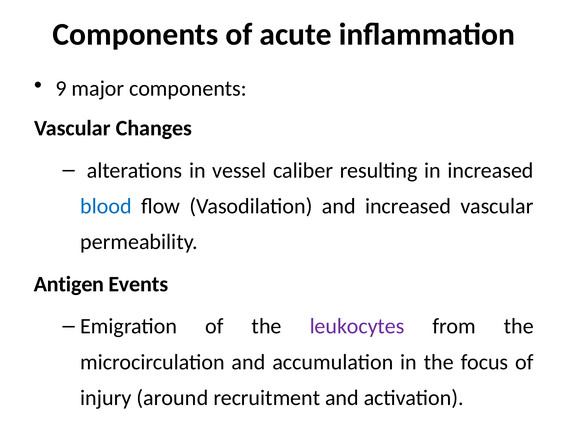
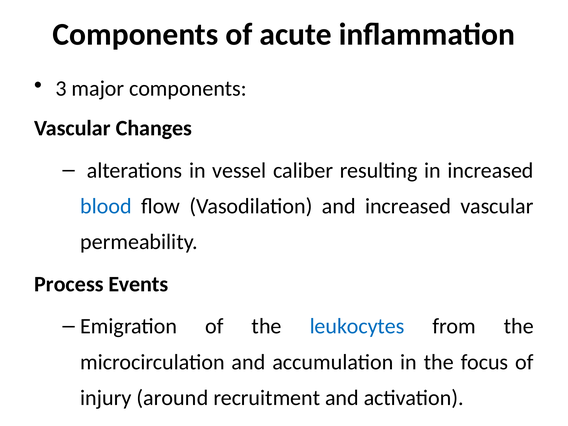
9: 9 -> 3 (61, 89)
Antigen: Antigen -> Process (69, 284)
leukocytes colour: purple -> blue (357, 326)
